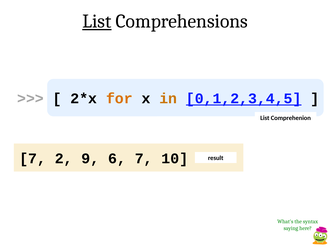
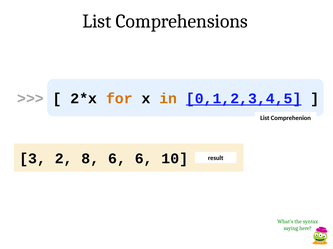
List underline: present -> none (97, 21)
7: 7 -> 3 (33, 159)
9: 9 -> 8 (90, 159)
6 7: 7 -> 6 (144, 159)
